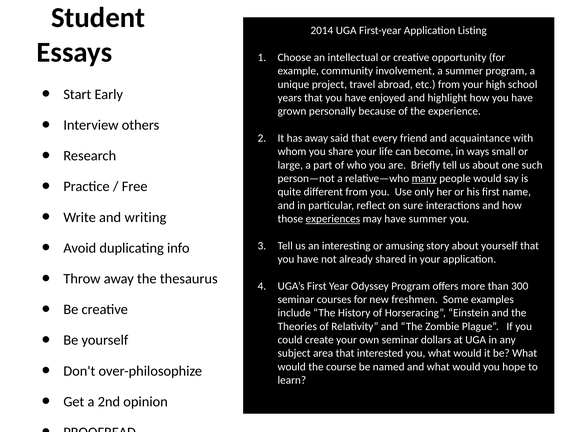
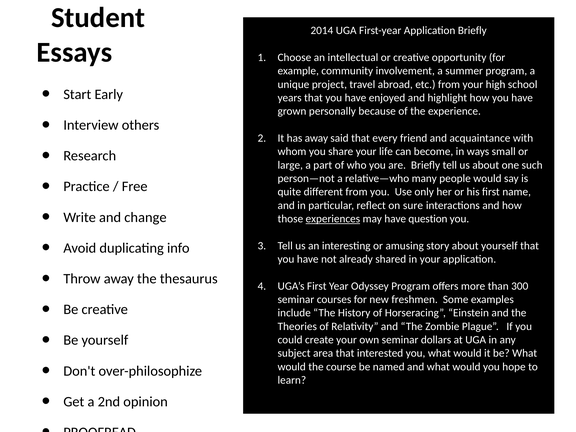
Application Listing: Listing -> Briefly (472, 31)
many underline: present -> none (424, 178)
writing: writing -> change (145, 217)
have summer: summer -> question (428, 219)
